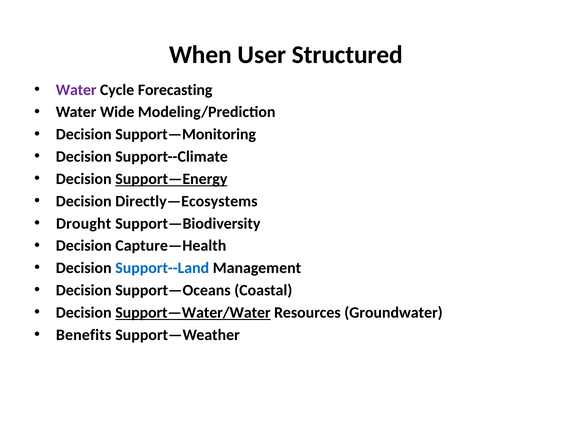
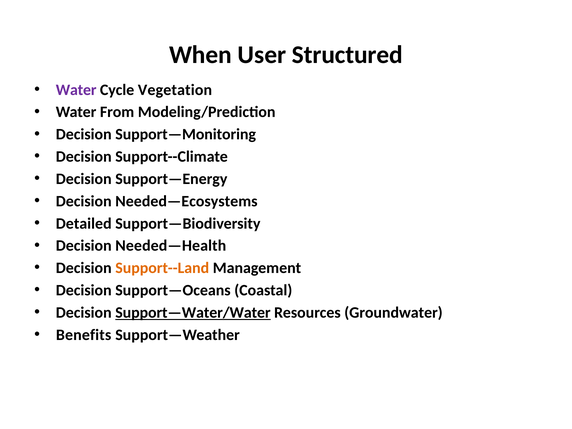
Forecasting: Forecasting -> Vegetation (175, 90)
Wide: Wide -> From (117, 112)
Support—Energy underline: present -> none (171, 179)
Directly—Ecosystems: Directly—Ecosystems -> Needed—Ecosystems (186, 201)
Drought: Drought -> Detailed (84, 223)
Capture—Health: Capture—Health -> Needed—Health (171, 246)
Support--Land colour: blue -> orange (162, 268)
